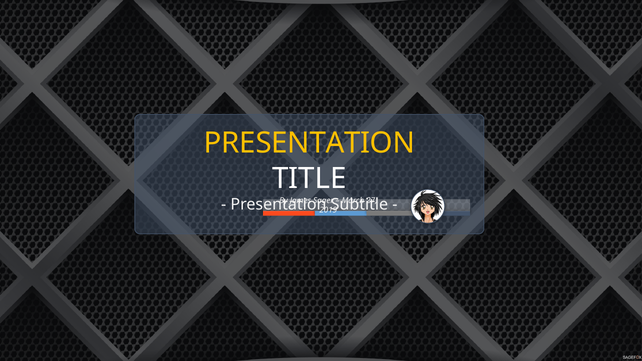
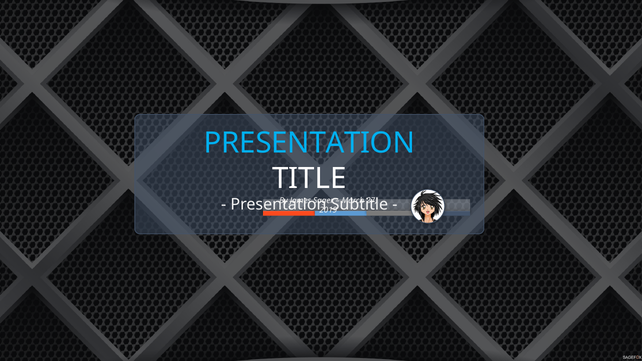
PRESENTATION colour: yellow -> light blue (309, 143)
